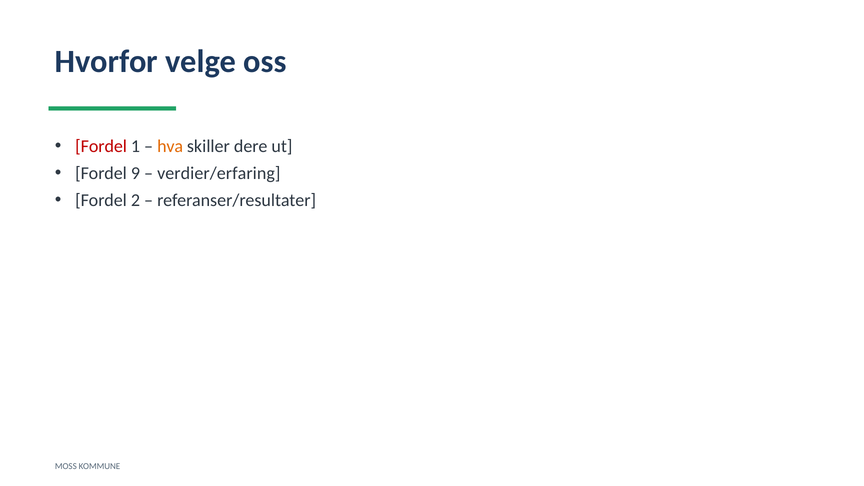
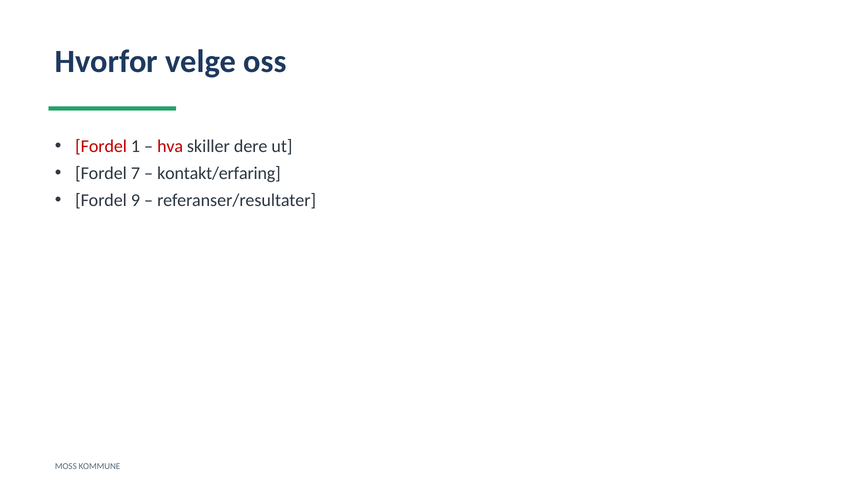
hva colour: orange -> red (170, 146)
9: 9 -> 7 (135, 173)
verdier/erfaring: verdier/erfaring -> kontakt/erfaring (219, 173)
2: 2 -> 9 (135, 200)
